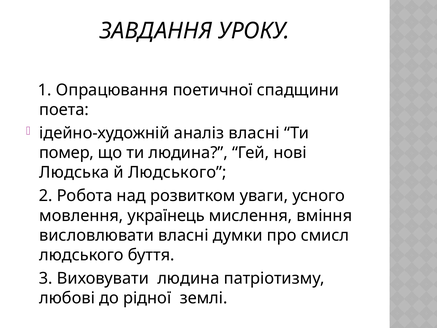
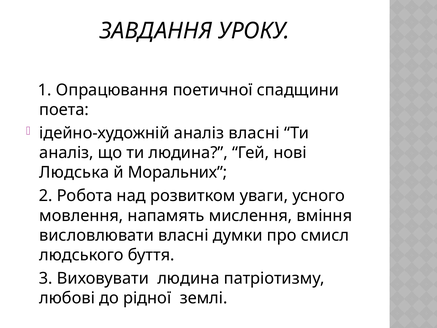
помер: помер -> аналіз (66, 153)
й Людського: Людського -> Моральних (178, 172)
українець: українець -> напамять (166, 215)
